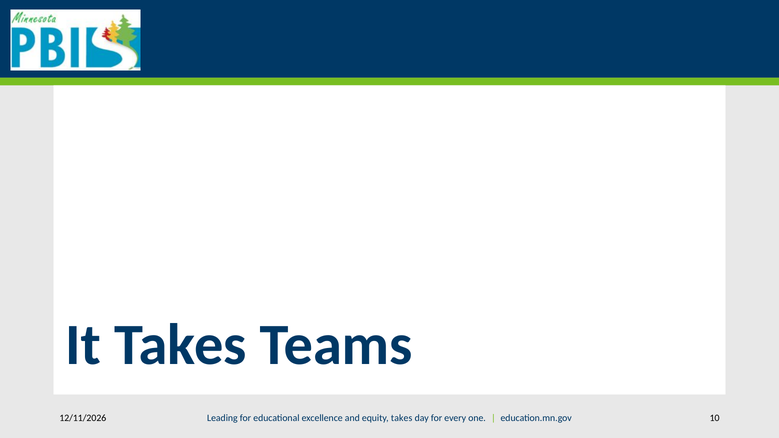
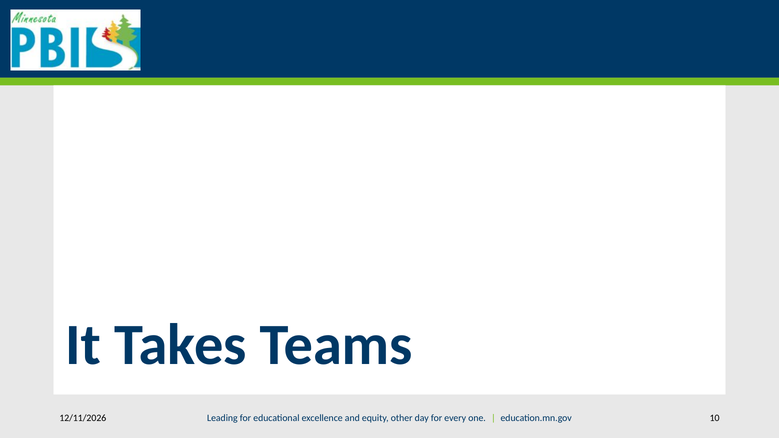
equity takes: takes -> other (402, 418)
